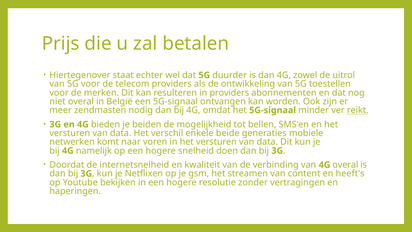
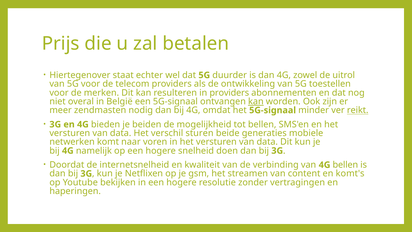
kan underline: none -> present (256, 101)
enkele: enkele -> sturen (200, 133)
4G overal: overal -> bellen (345, 165)
heeft's: heeft's -> komt's (350, 173)
